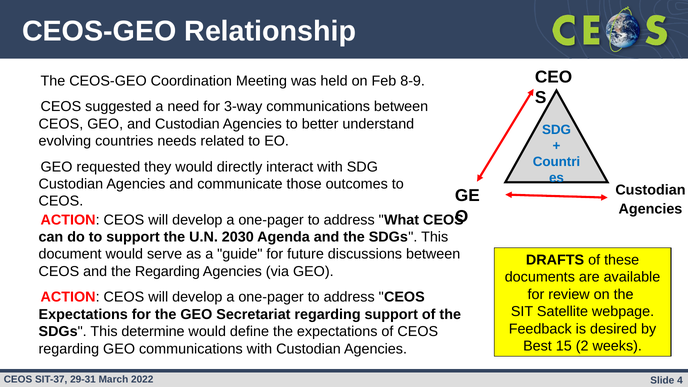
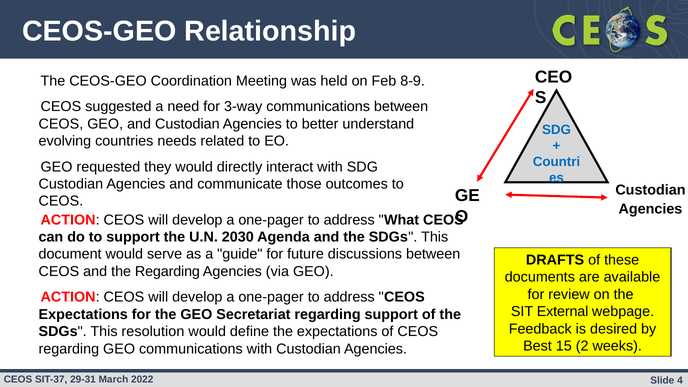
Satellite: Satellite -> External (563, 312)
determine: determine -> resolution (153, 332)
